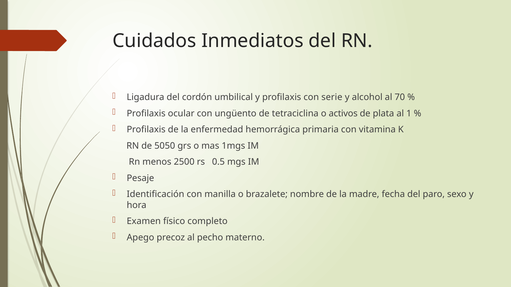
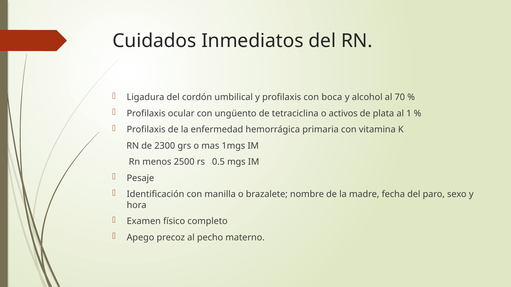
serie: serie -> boca (332, 97)
5050: 5050 -> 2300 (165, 146)
